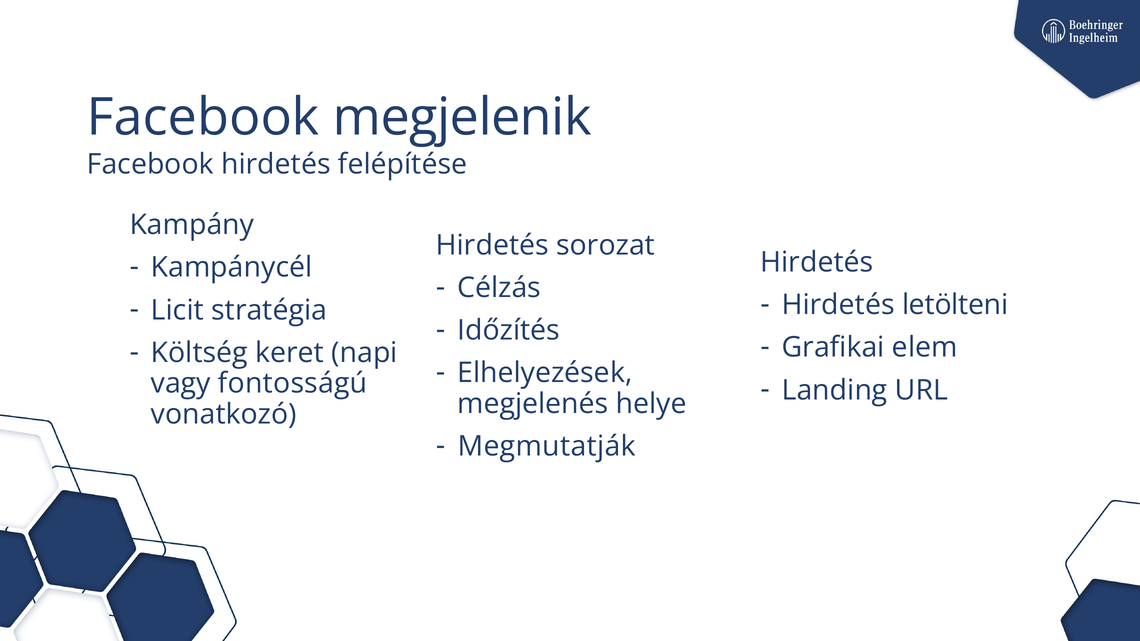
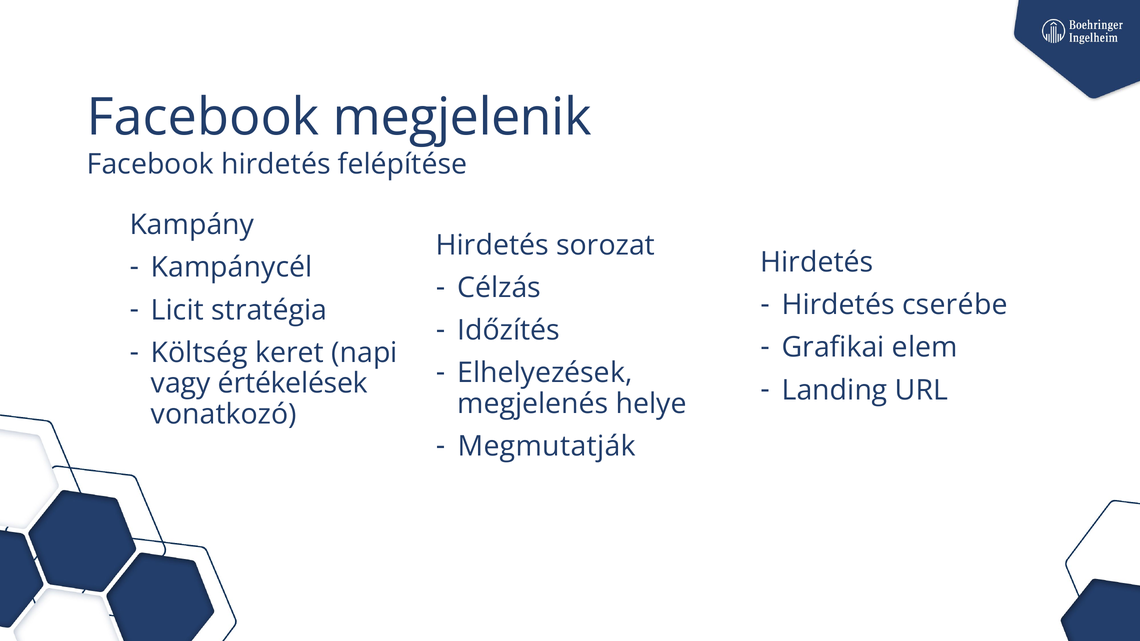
letölteni: letölteni -> cserébe (955, 305)
fontosságú: fontosságú -> értékelések (293, 384)
